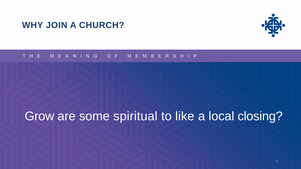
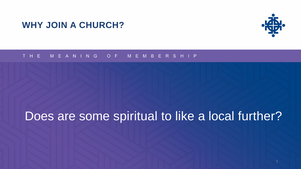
Grow: Grow -> Does (39, 116)
closing: closing -> further (260, 116)
